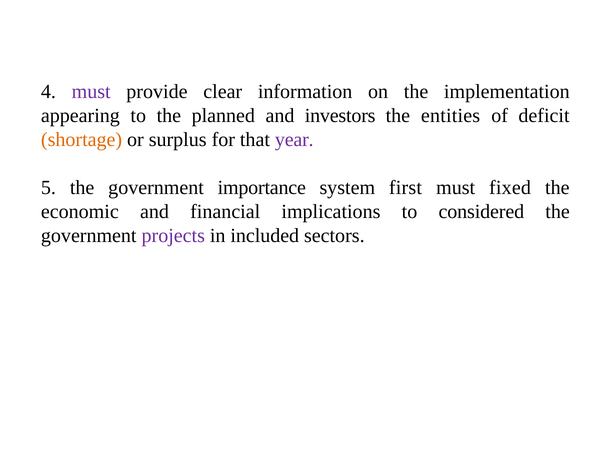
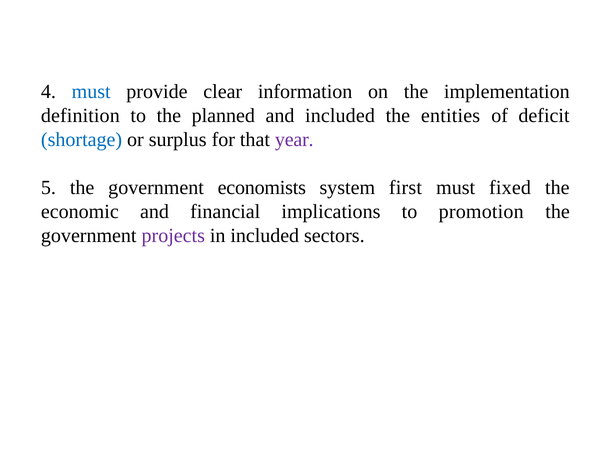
must colour: purple -> blue (91, 91)
appearing: appearing -> definition (80, 116)
and investors: investors -> included (340, 116)
shortage colour: orange -> blue (82, 140)
importance: importance -> economists (262, 188)
considered: considered -> promotion (481, 212)
